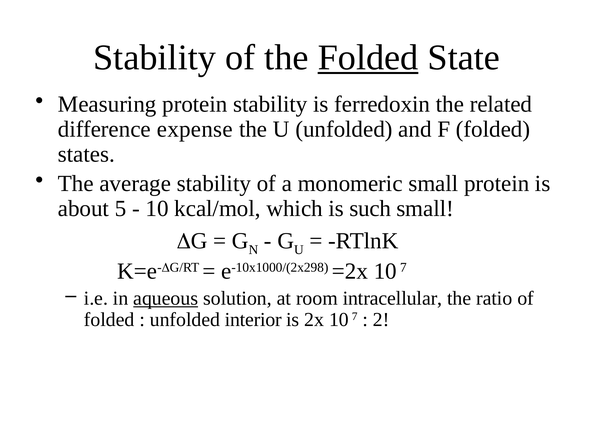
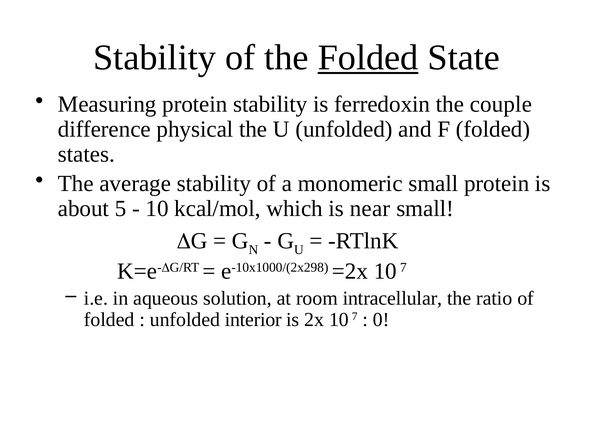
related: related -> couple (501, 104)
expense: expense -> physical (195, 129)
such: such -> near (370, 209)
aqueous underline: present -> none (166, 299)
2: 2 -> 0 (381, 320)
